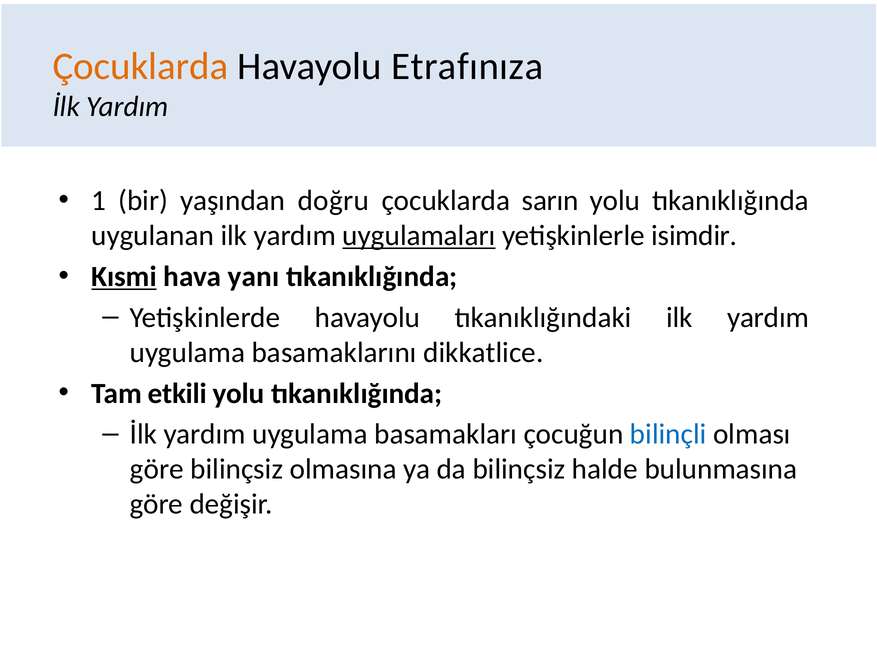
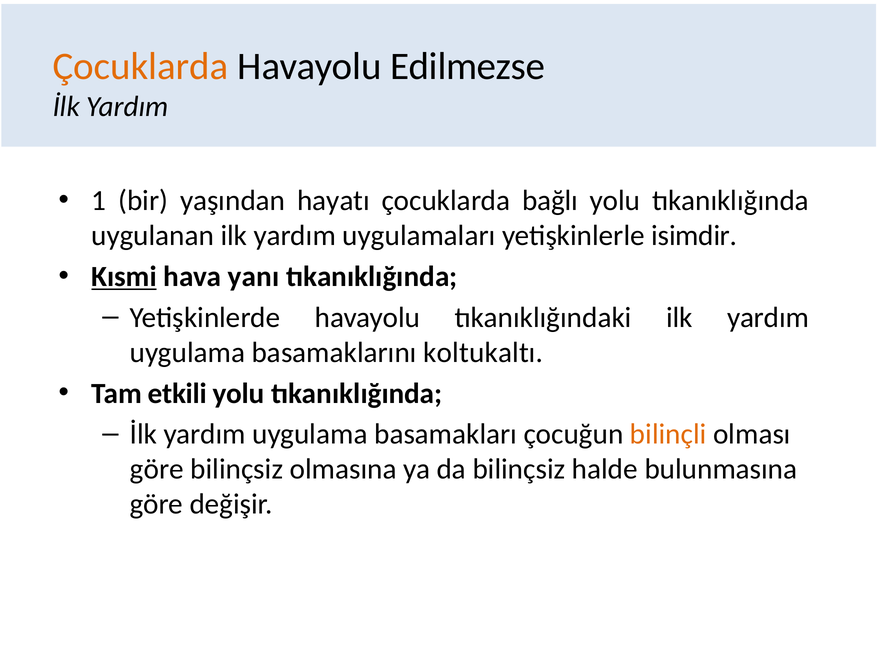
Etrafınıza: Etrafınıza -> Edilmezse (468, 66)
doğru: doğru -> hayatı (334, 201)
sarın: sarın -> bağlı (550, 201)
uygulamaları underline: present -> none (419, 236)
dikkatlice: dikkatlice -> koltukaltı (483, 353)
bilinçli colour: blue -> orange (668, 435)
